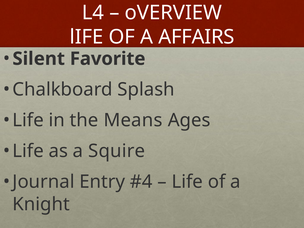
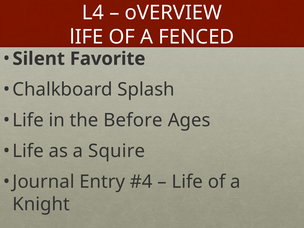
AFFAIRS: AFFAIRS -> FENCED (196, 37)
Means: Means -> Before (133, 120)
